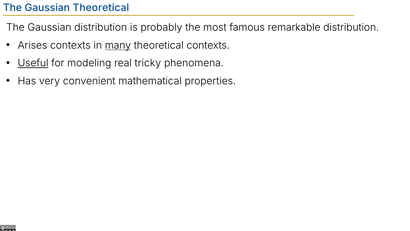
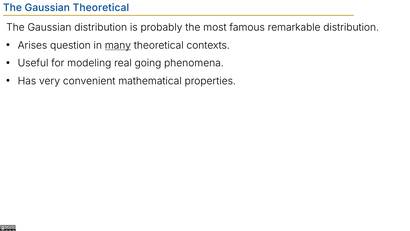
Arises contexts: contexts -> question (70, 45)
Useful underline: present -> none (33, 63)
tricky: tricky -> going (148, 63)
